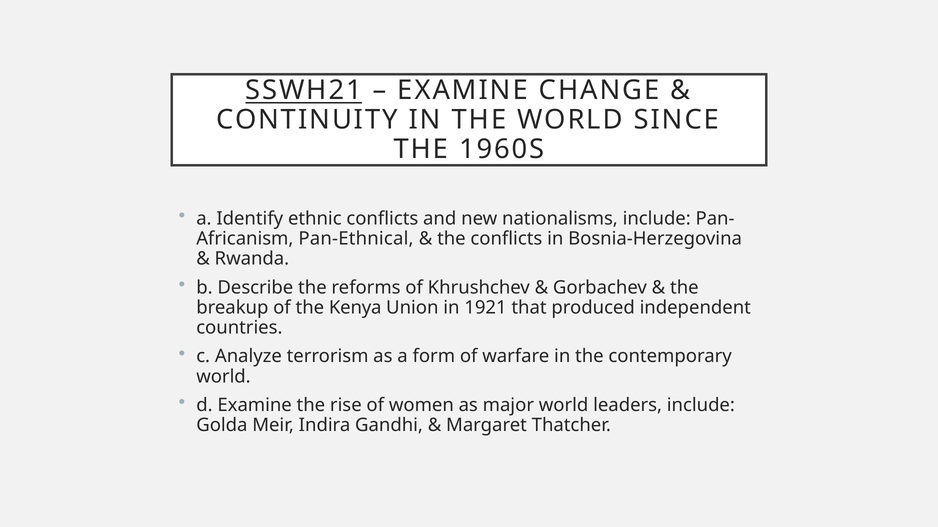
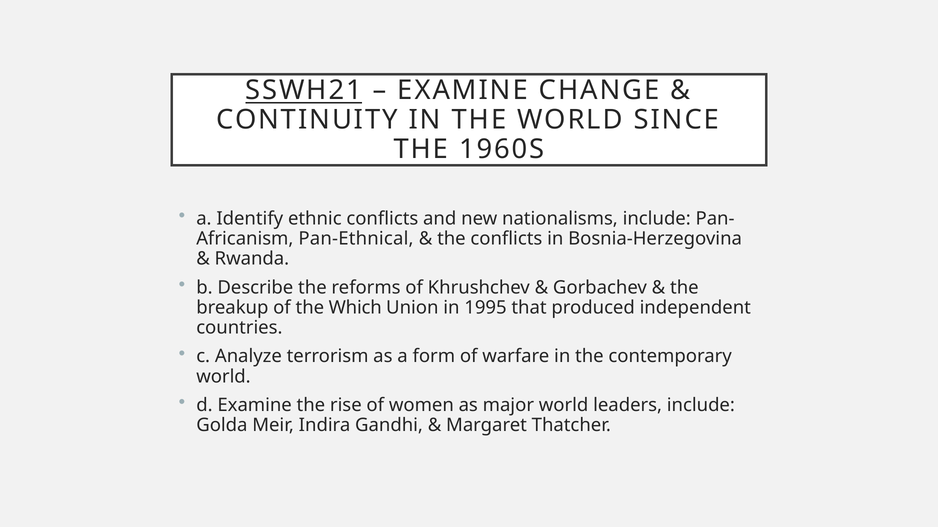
Kenya: Kenya -> Which (355, 308)
1921: 1921 -> 1995 (486, 308)
